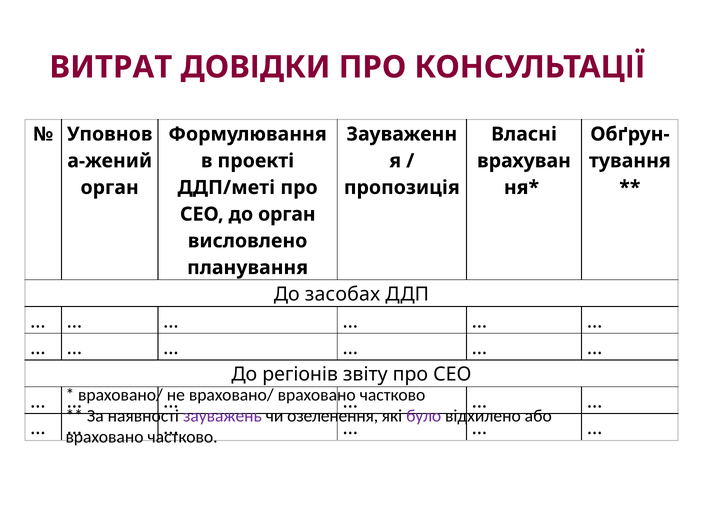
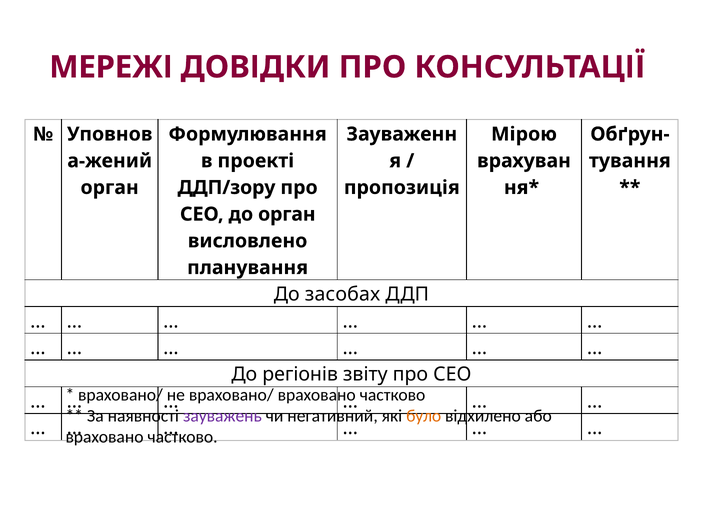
ВИТРАТ: ВИТРАТ -> МЕРЕЖІ (111, 67)
Власні: Власні -> Мірою (524, 134)
ДДП/меті: ДДП/меті -> ДДП/зору (226, 188)
озеленення: озеленення -> негативний (333, 416)
було colour: purple -> orange (424, 416)
